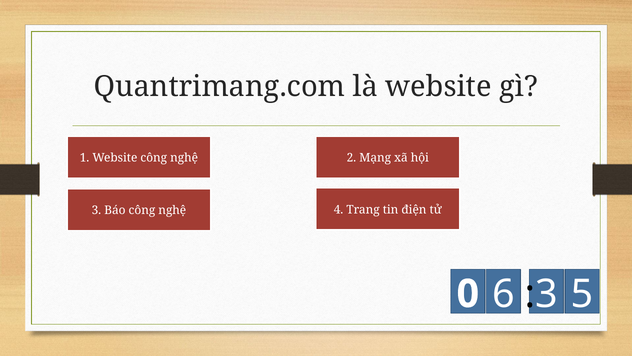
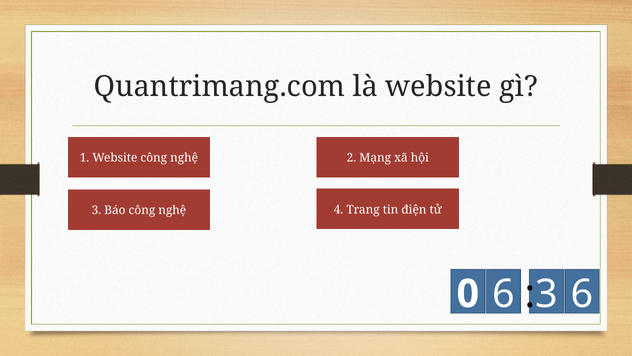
6 5: 5 -> 6 (582, 294)
